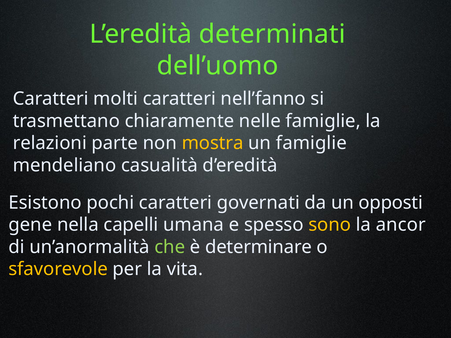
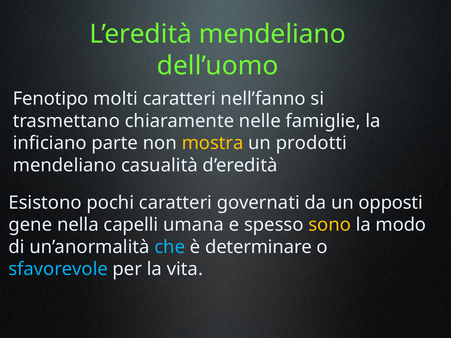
L’eredità determinati: determinati -> mendeliano (272, 34)
Caratteri: Caratteri -> Fenotipo (51, 99)
relazioni: relazioni -> inficiano (50, 143)
un famiglie: famiglie -> prodotti (311, 143)
ancor: ancor -> modo (401, 225)
che colour: light green -> light blue (170, 247)
sfavorevole colour: yellow -> light blue (58, 269)
